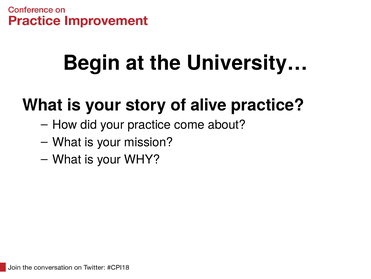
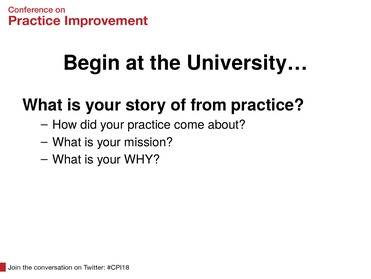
alive: alive -> from (209, 105)
